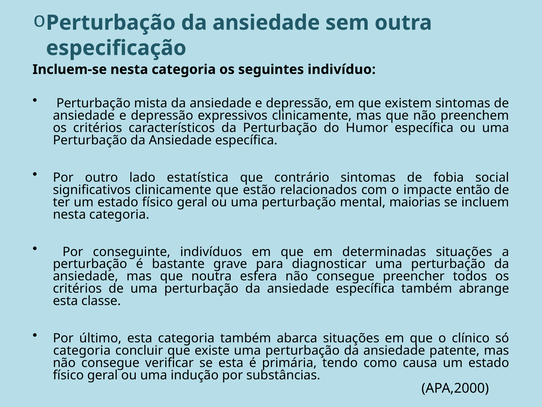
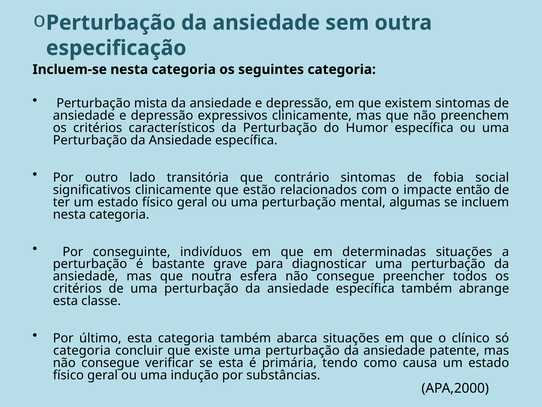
seguintes indivíduo: indivíduo -> categoria (342, 69)
estatística: estatística -> transitória (198, 177)
maiorias: maiorias -> algumas (415, 202)
